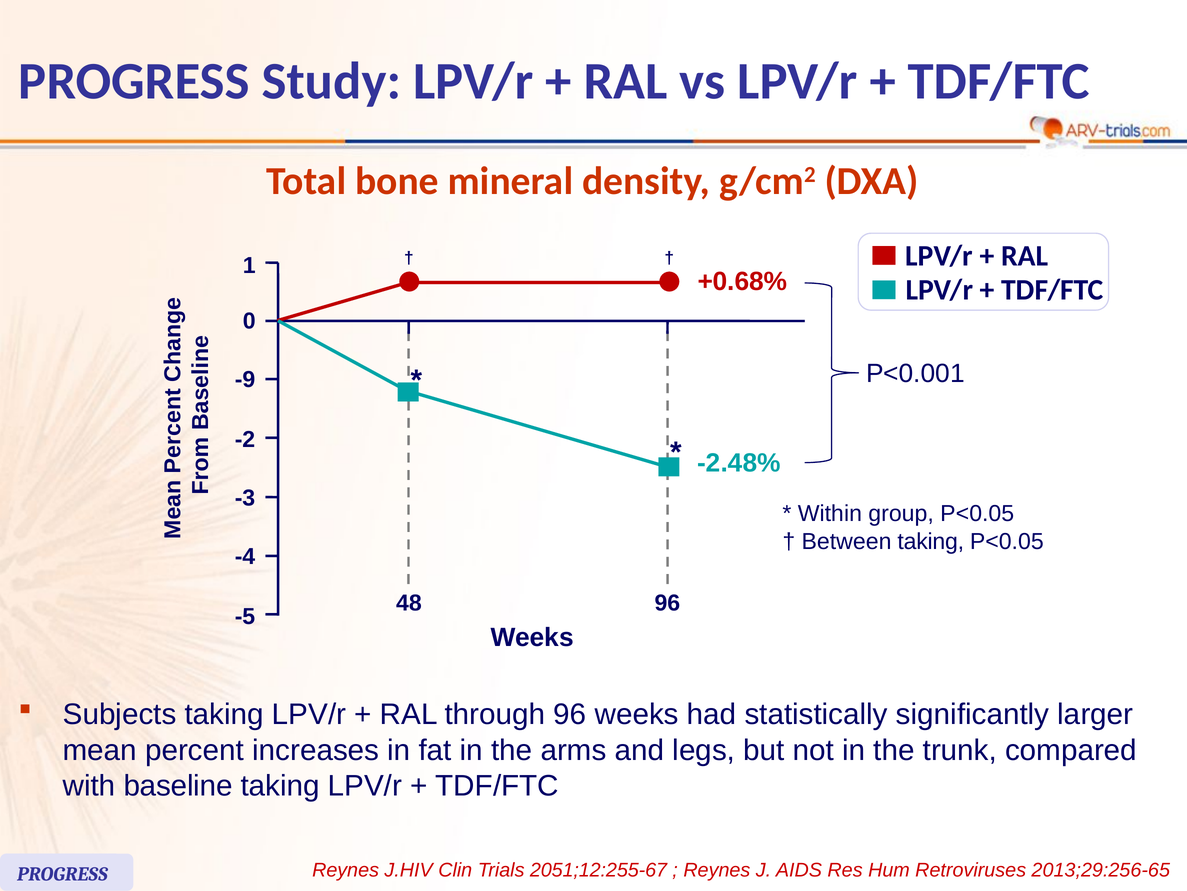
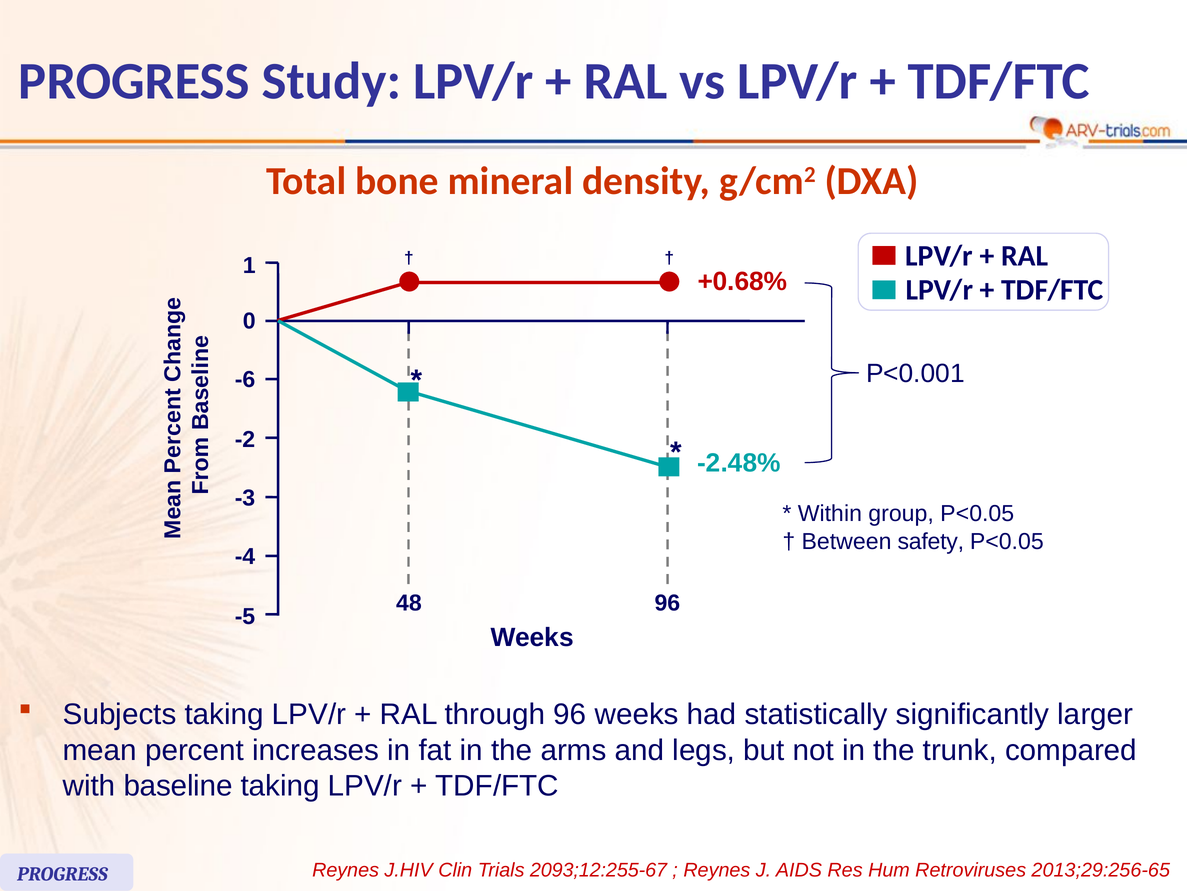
-9: -9 -> -6 (245, 379)
Between taking: taking -> safety (931, 541)
2051;12:255-67: 2051;12:255-67 -> 2093;12:255-67 (598, 870)
